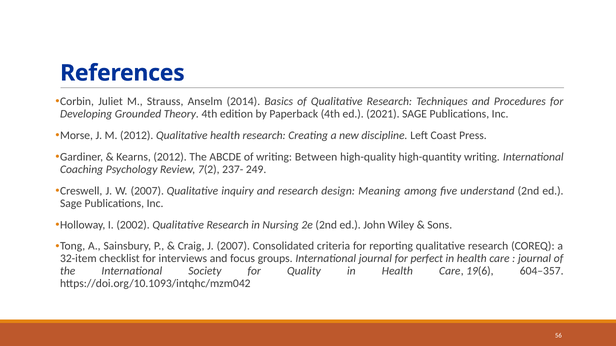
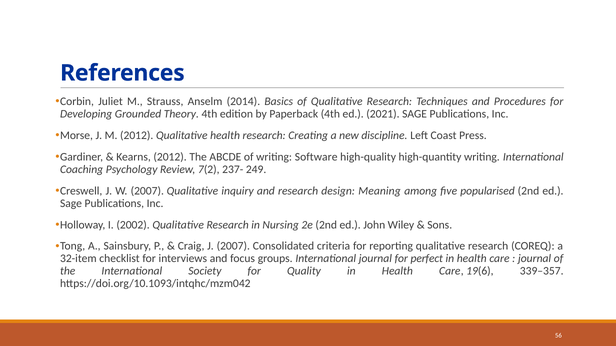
Between: Between -> Software (316, 157)
understand: understand -> popularised (488, 191)
604–357: 604–357 -> 339–357 (542, 271)
